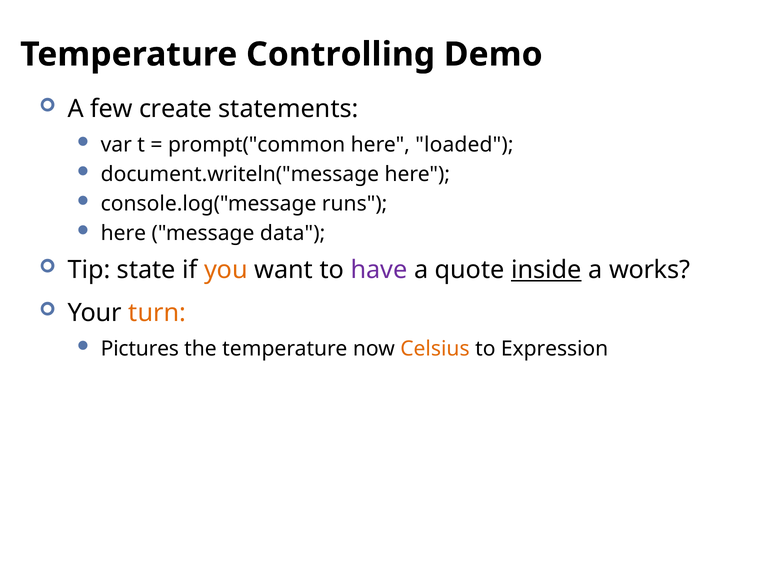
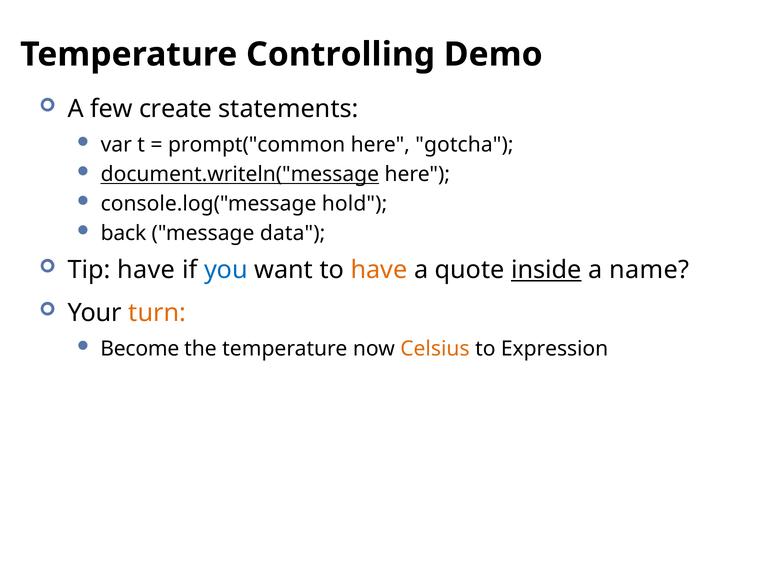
loaded: loaded -> gotcha (464, 145)
document.writeln("message underline: none -> present (240, 175)
runs: runs -> hold (355, 204)
here: here -> back (124, 234)
Tip state: state -> have (146, 270)
you colour: orange -> blue (226, 270)
have colour: purple -> orange (379, 270)
works: works -> name (649, 270)
Pictures: Pictures -> Become (140, 349)
